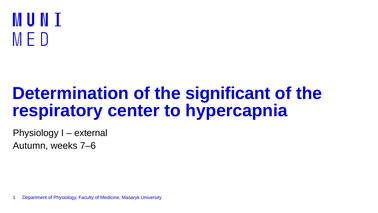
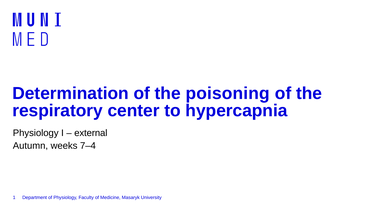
significant: significant -> poisoning (228, 93)
7–6: 7–6 -> 7–4 (88, 146)
